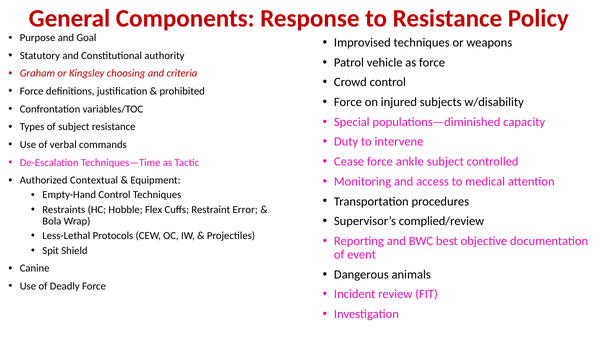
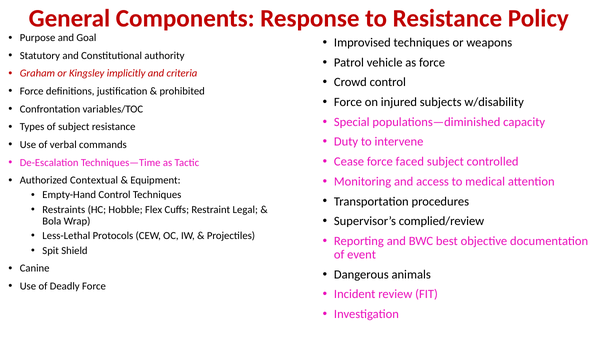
choosing: choosing -> implicitly (126, 73)
ankle: ankle -> faced (410, 162)
Error: Error -> Legal (245, 209)
